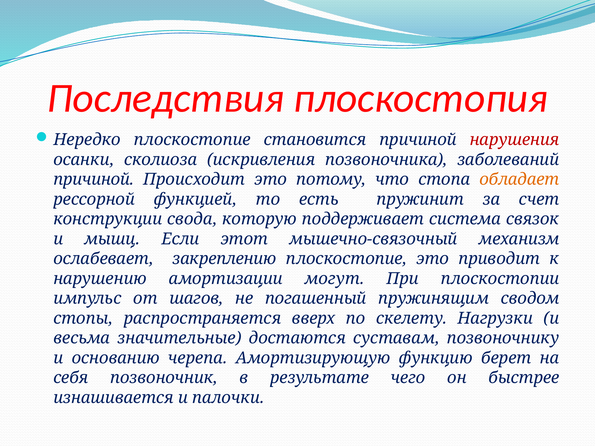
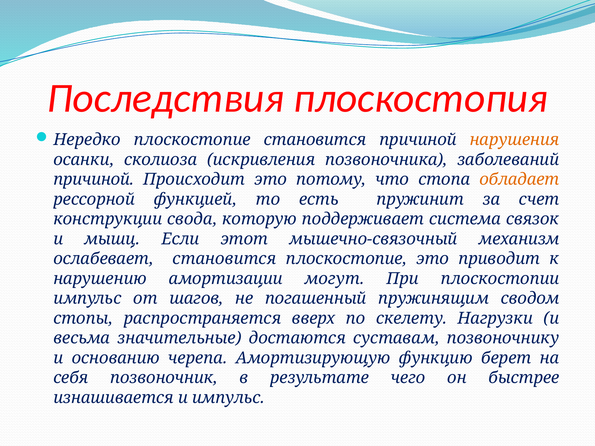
нарушения colour: red -> orange (515, 140)
ослабевает закреплению: закреплению -> становится (224, 259)
и палочки: палочки -> импульс (228, 398)
